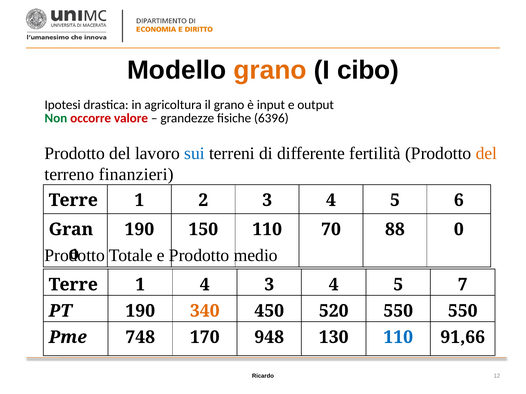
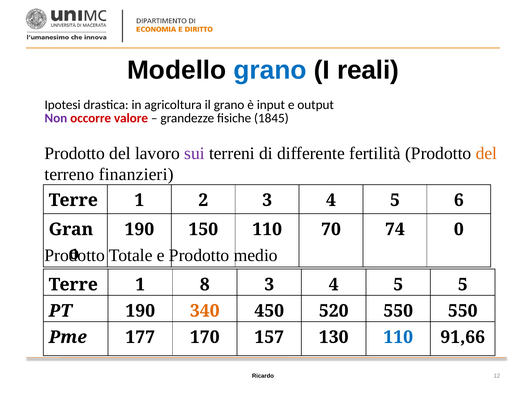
grano colour: orange -> blue (270, 70)
cibo: cibo -> reali (368, 70)
Non colour: green -> purple (56, 118)
6396: 6396 -> 1845 (271, 118)
sui colour: blue -> purple (194, 154)
88: 88 -> 74 (395, 230)
1 4: 4 -> 8 (205, 285)
5 7: 7 -> 5 (463, 285)
748: 748 -> 177 (140, 338)
948: 948 -> 157 (269, 338)
